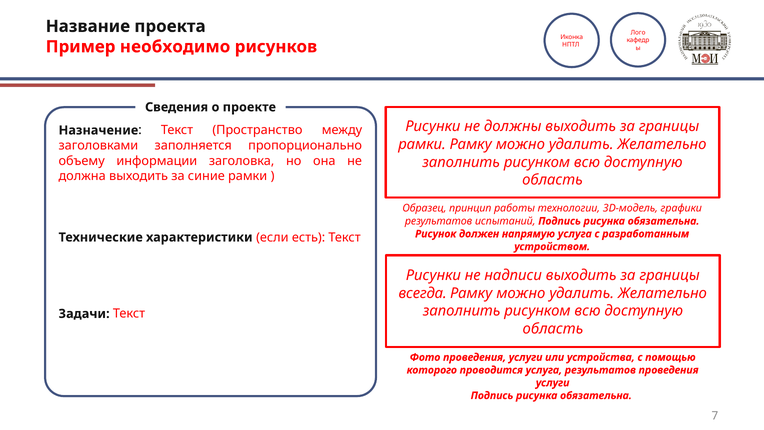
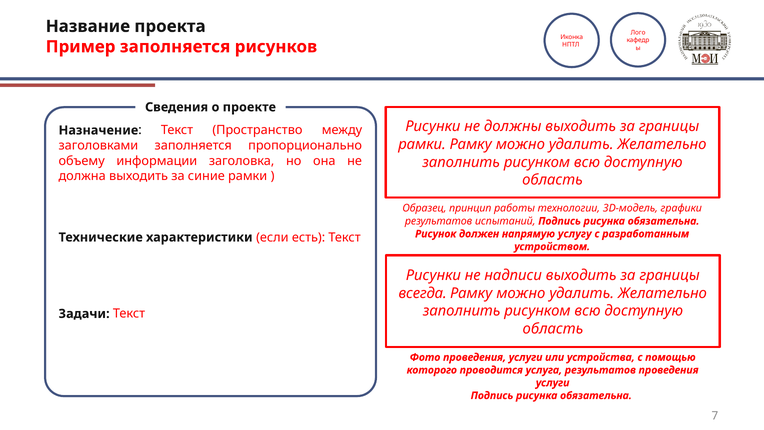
Пример необходимо: необходимо -> заполняется (175, 47)
напрямую услуга: услуга -> услугу (575, 234)
